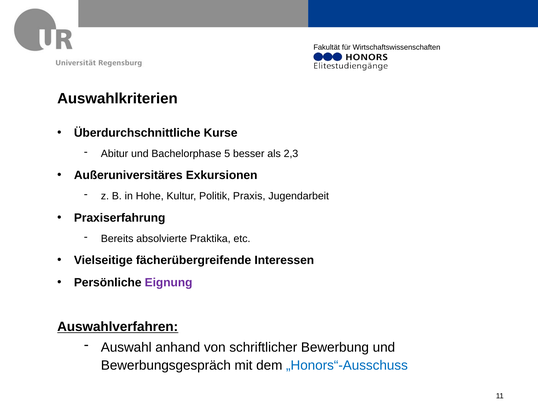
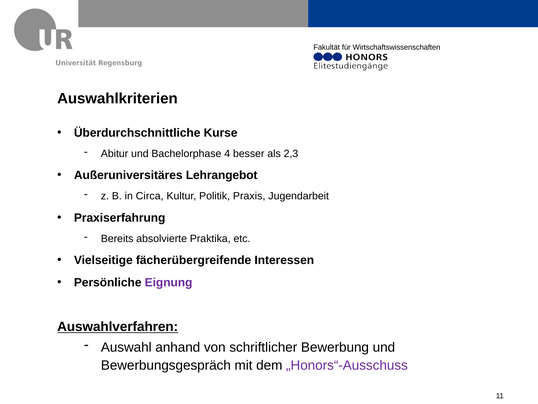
5: 5 -> 4 (227, 153)
Exkursionen: Exkursionen -> Lehrangebot (222, 175)
Hohe: Hohe -> Circa (150, 196)
„Honors“-Ausschuss colour: blue -> purple (347, 365)
